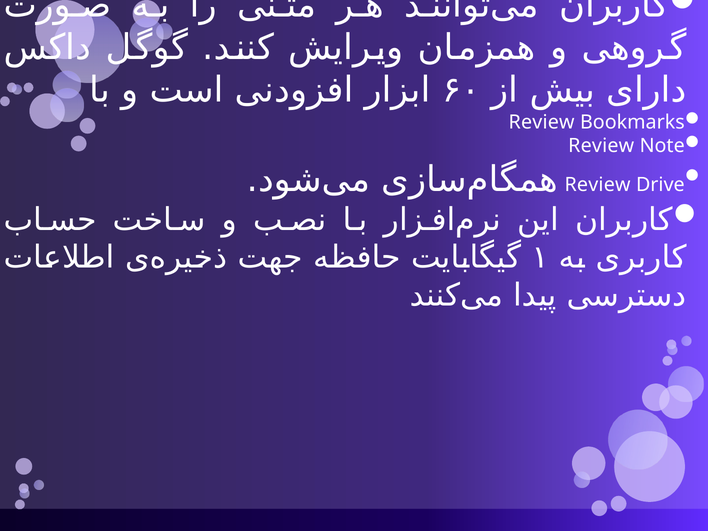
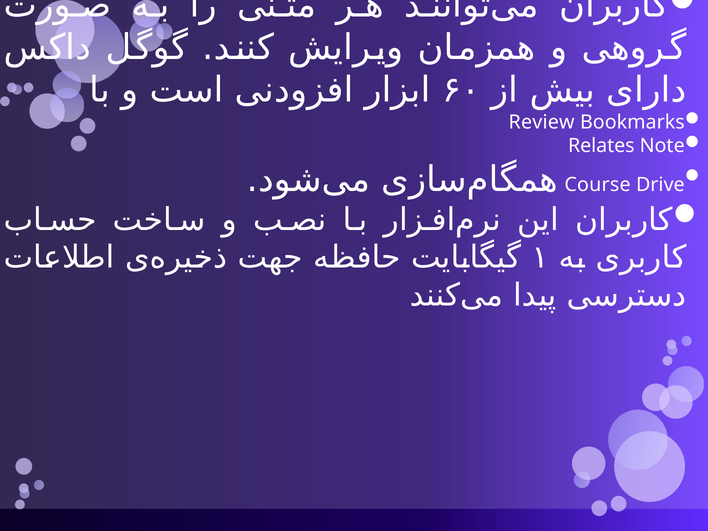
Review: Review -> Relates (601, 146)
Review: Review -> Course (598, 185)
